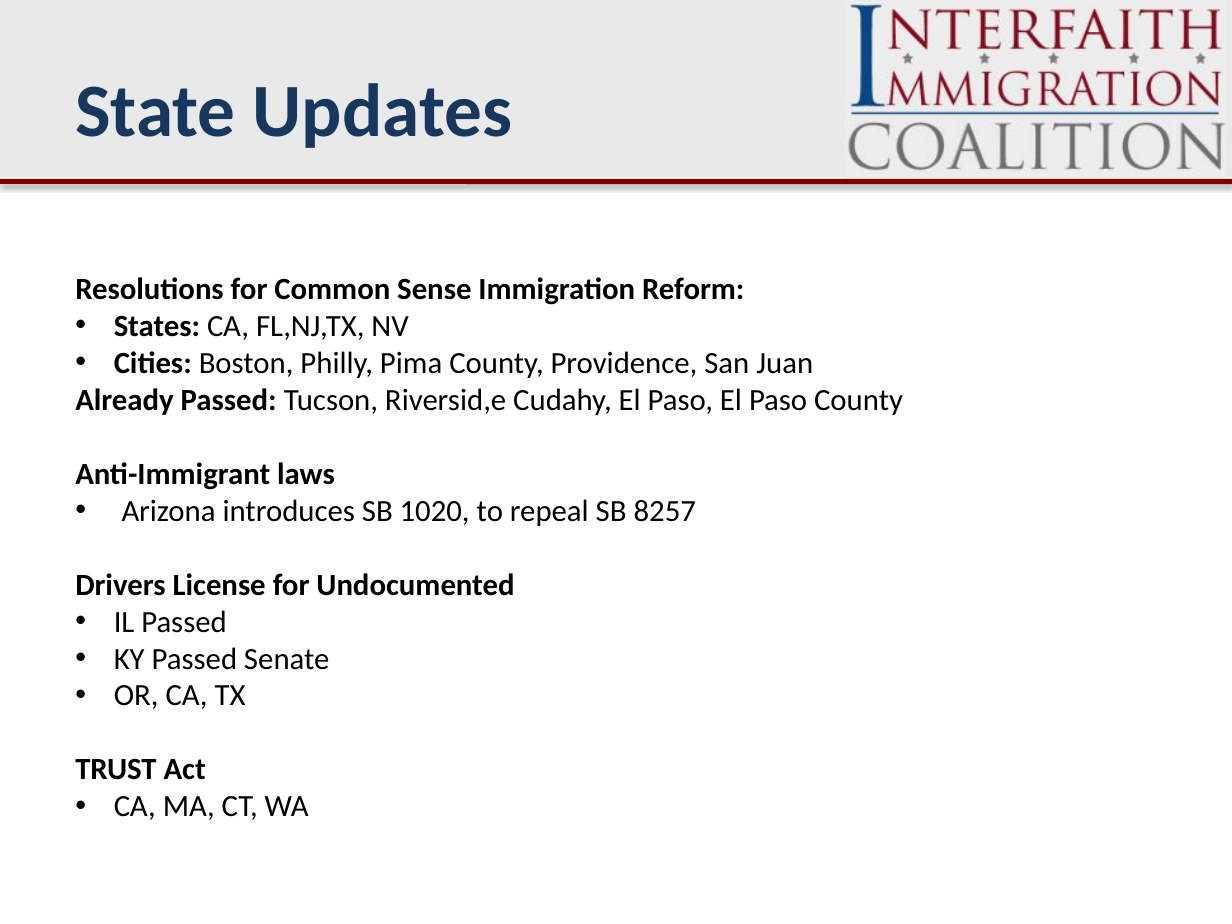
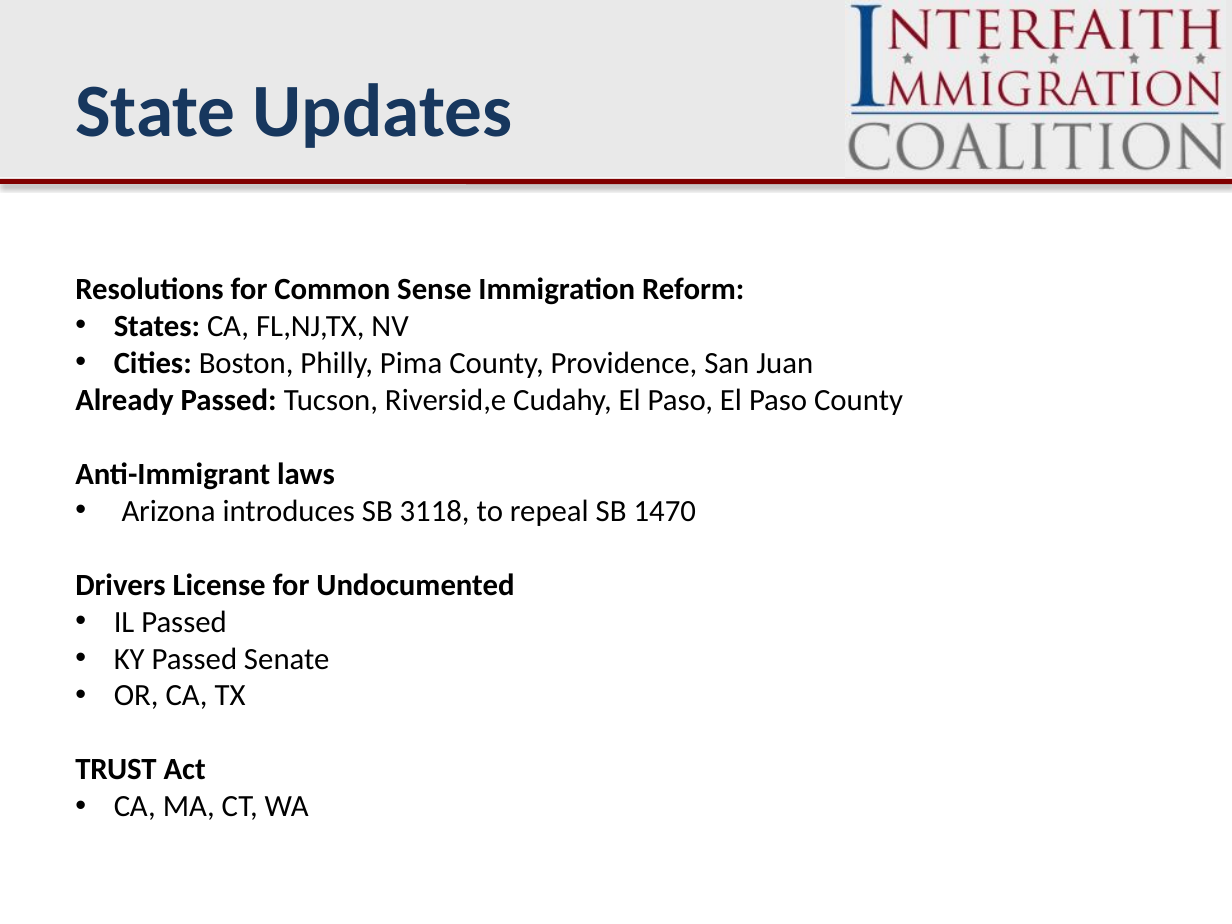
1020: 1020 -> 3118 (435, 511)
8257: 8257 -> 1470 (665, 511)
